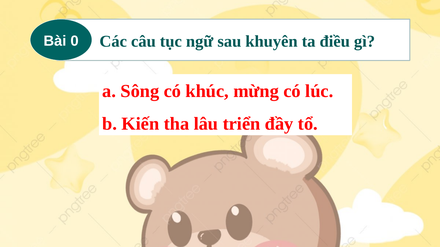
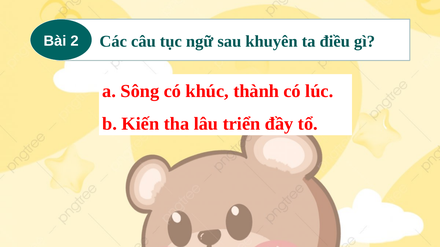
0: 0 -> 2 (75, 41)
mừng: mừng -> thành (256, 91)
